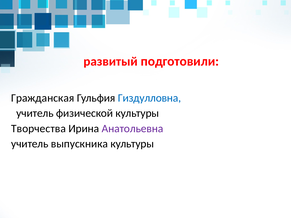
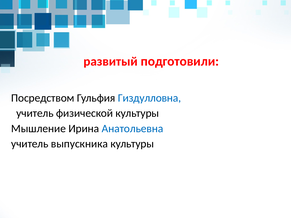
Гражданская: Гражданская -> Посредством (43, 98)
Творчества: Творчества -> Мышление (39, 129)
Анатольевна colour: purple -> blue (133, 129)
